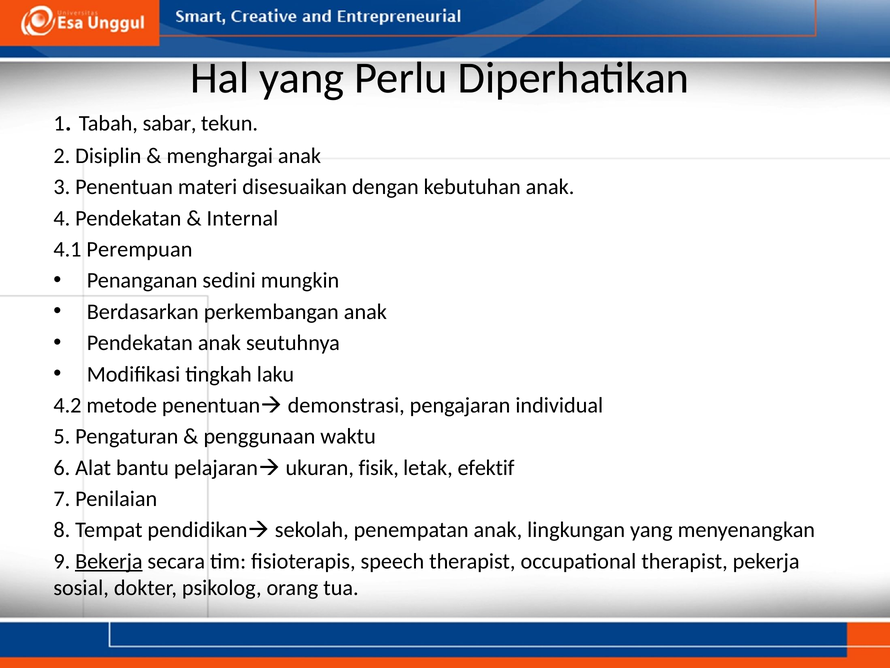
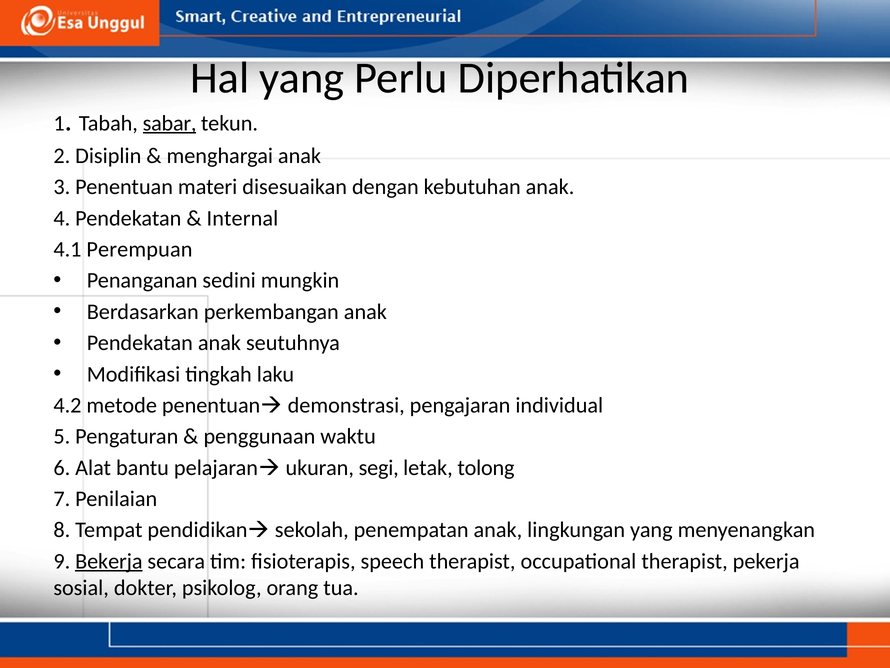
sabar underline: none -> present (170, 123)
fisik: fisik -> segi (379, 467)
efektif: efektif -> tolong (486, 467)
